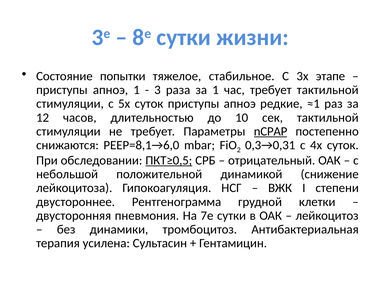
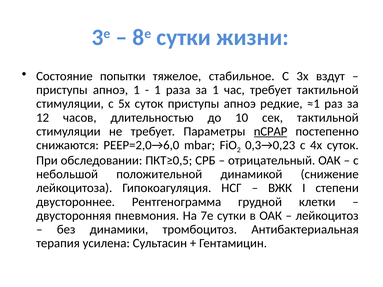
этапе: этапе -> вздут (330, 76)
3: 3 -> 1 (157, 90)
РЕЕР=8,1→6,0: РЕЕР=8,1→6,0 -> РЕЕР=2,0→6,0 (141, 145)
0,3→0,31: 0,3→0,31 -> 0,3→0,23 (270, 145)
ПКТ≥0,5 underline: present -> none (169, 161)
